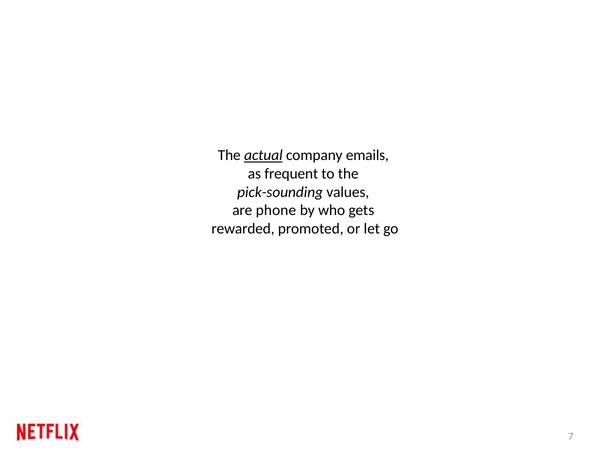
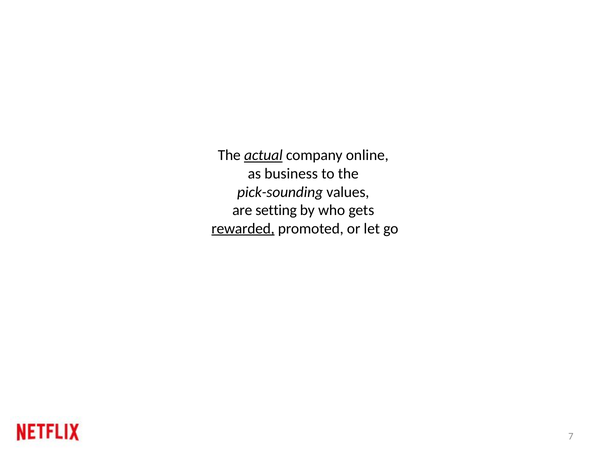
emails: emails -> online (367, 156)
frequent: frequent -> business (291, 174)
phone: phone -> setting (276, 211)
rewarded underline: none -> present (243, 229)
